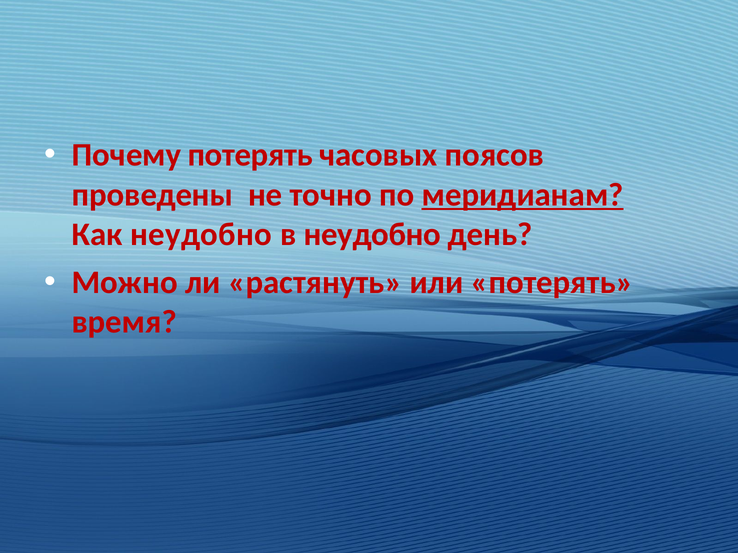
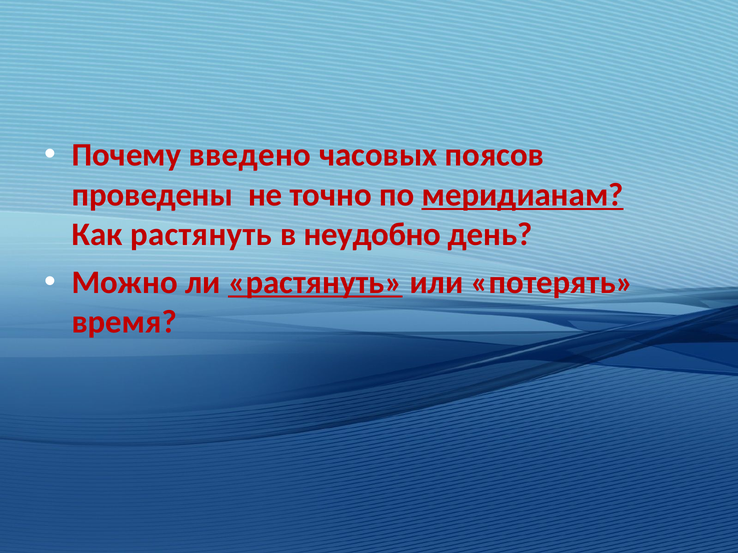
Почему потерять: потерять -> введено (250, 155)
Как неудобно: неудобно -> растянуть (201, 235)
растянуть underline: none -> present (315, 283)
